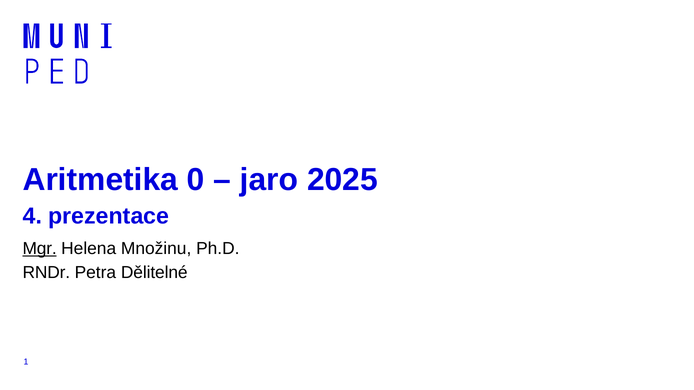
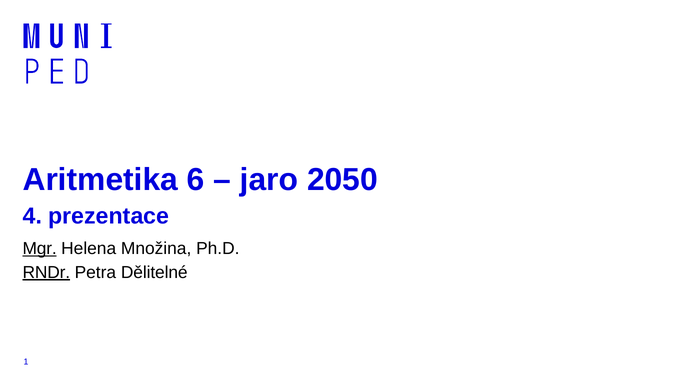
0: 0 -> 6 (196, 180)
2025: 2025 -> 2050 (342, 180)
Množinu: Množinu -> Množina (156, 249)
RNDr underline: none -> present (46, 273)
